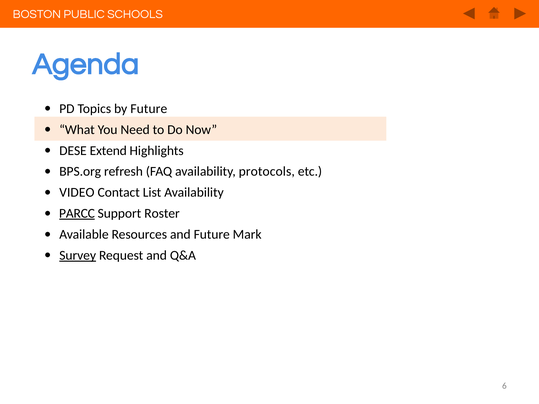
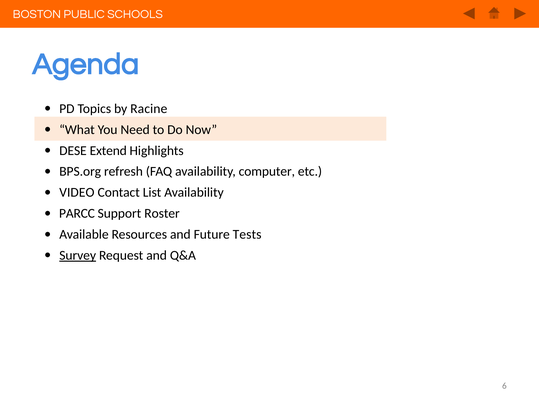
by Future: Future -> Racine (149, 109)
protocols: protocols -> computer (267, 172)
PARCC underline: present -> none (77, 214)
Mark: Mark -> Tests (247, 235)
